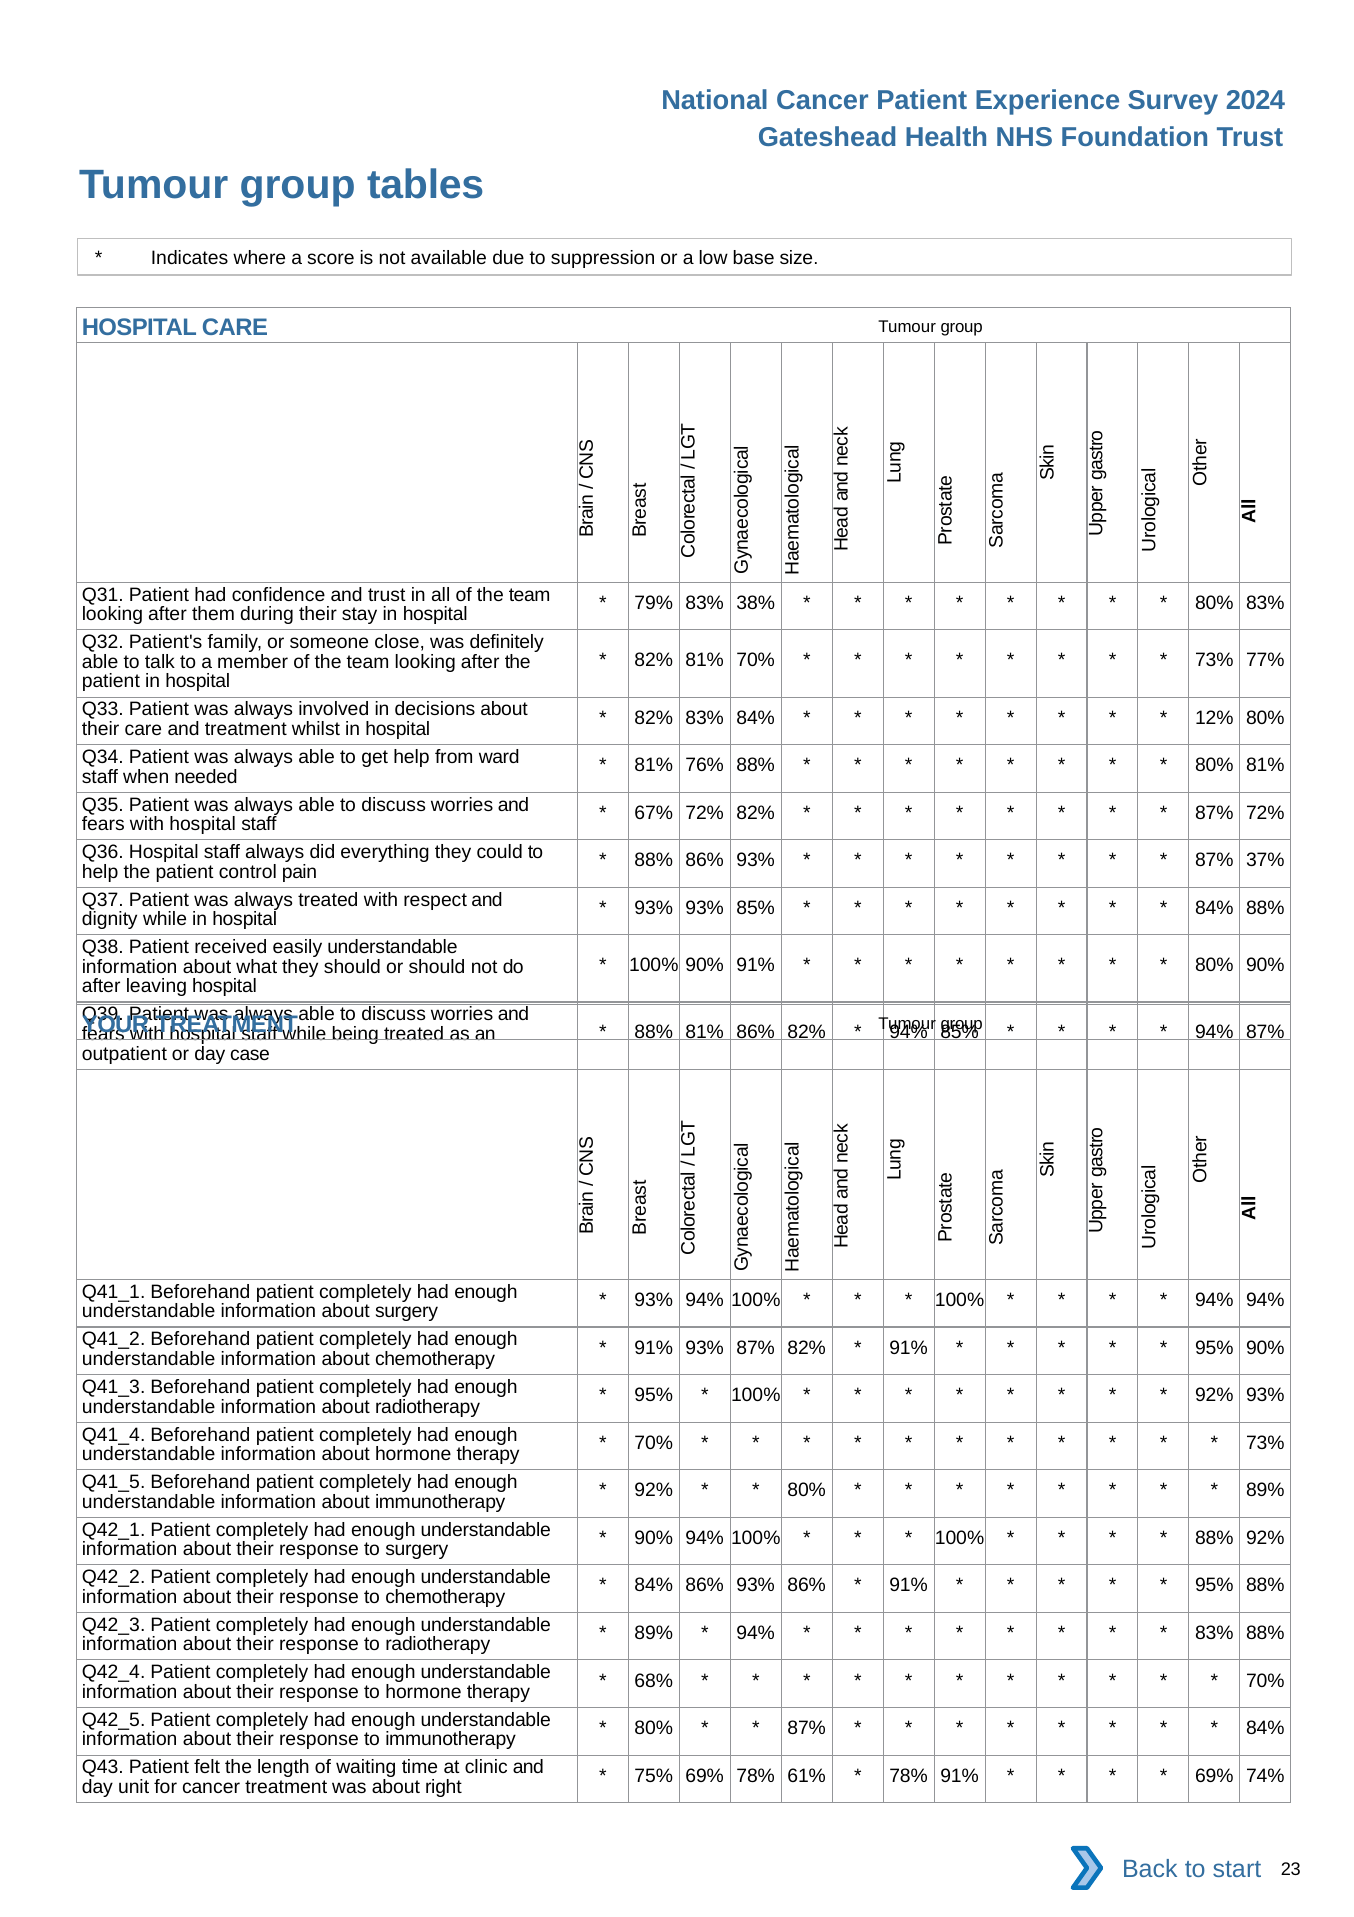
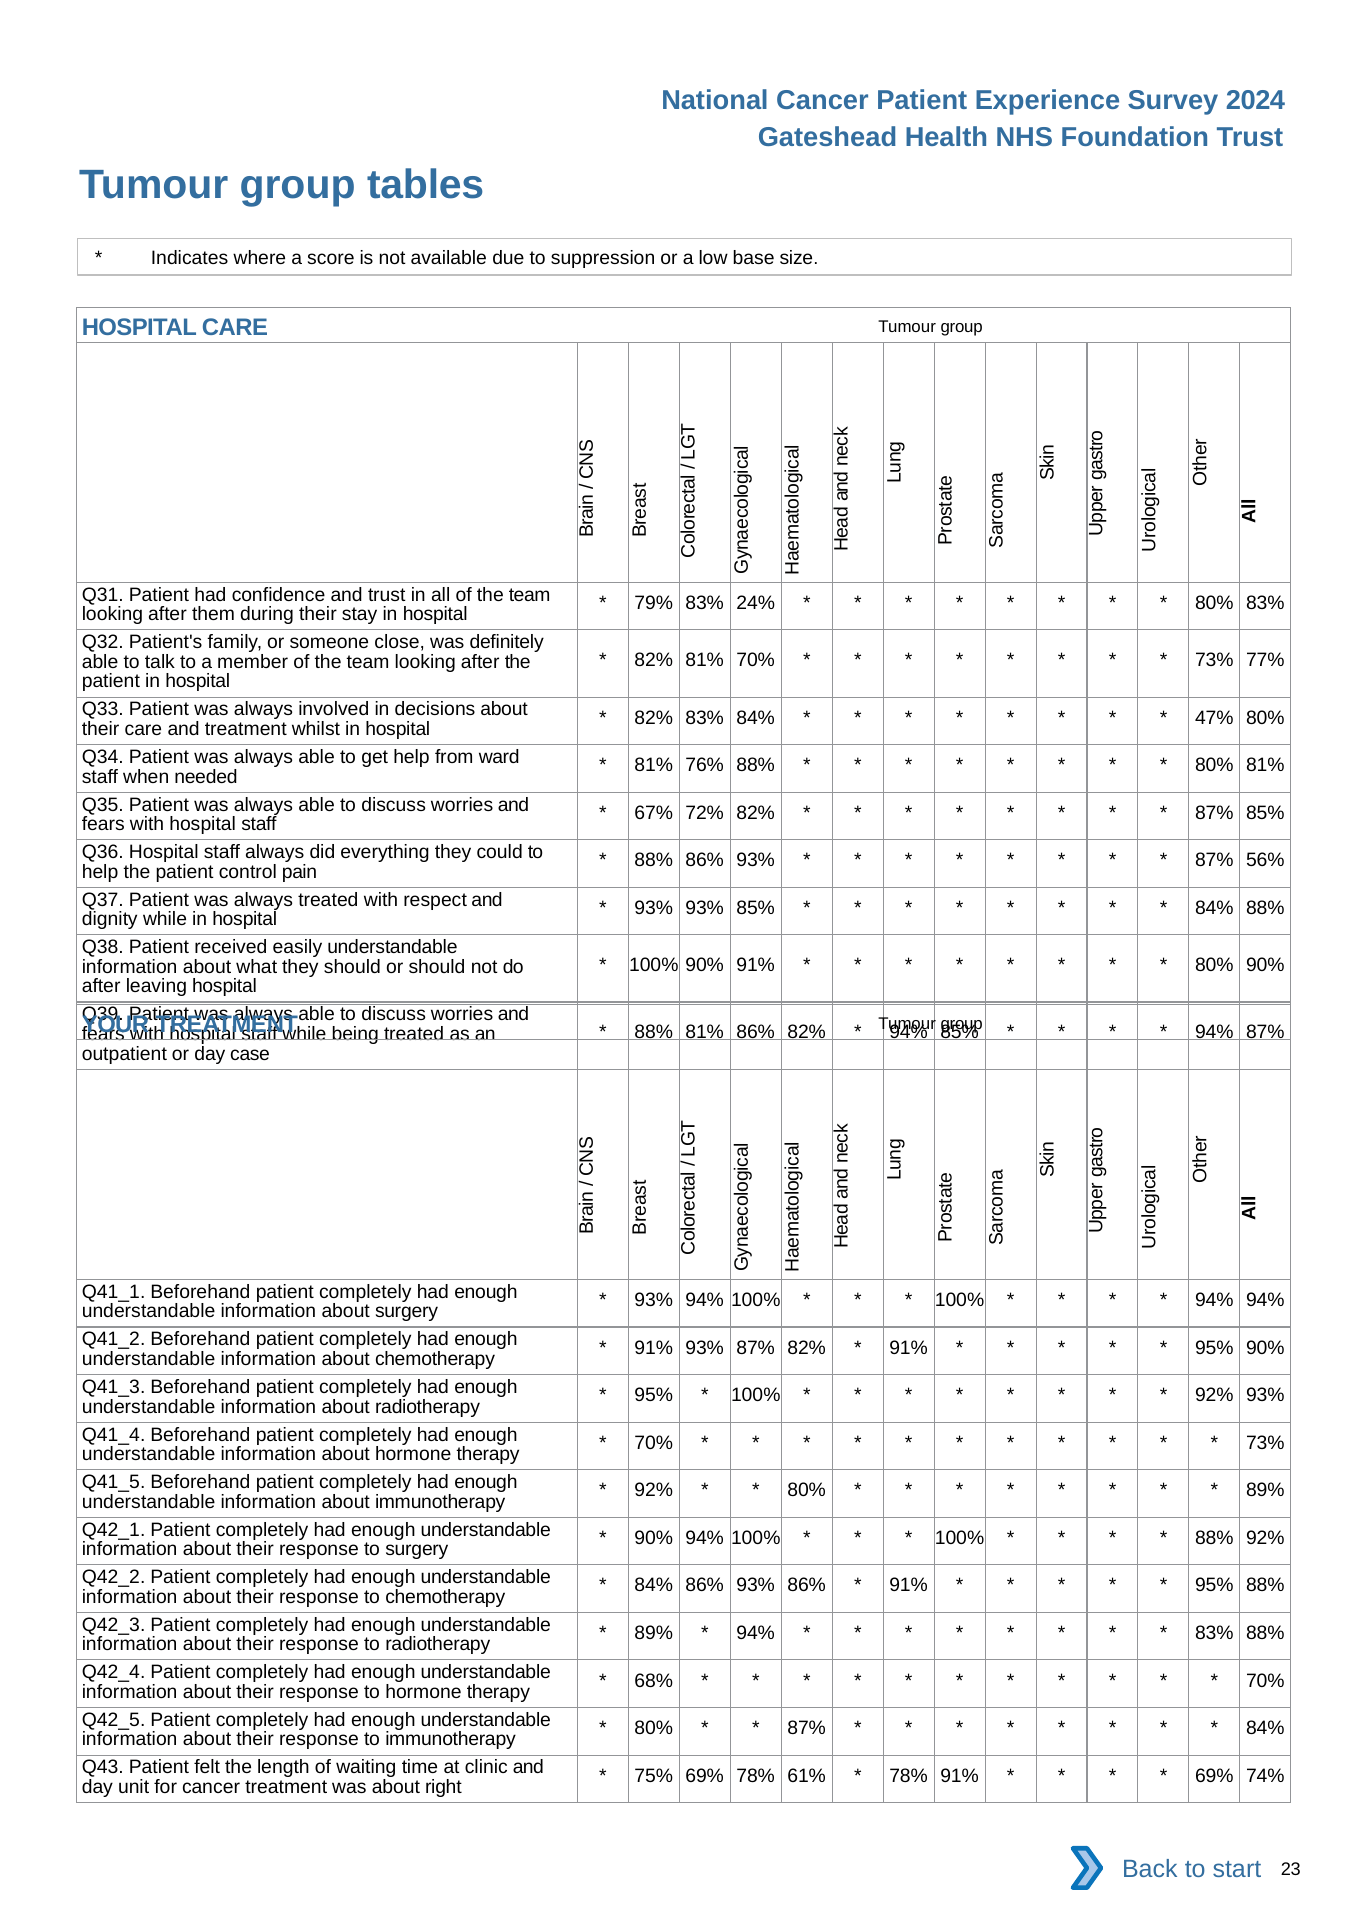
38%: 38% -> 24% (756, 603)
12%: 12% -> 47% (1214, 717)
87% 72%: 72% -> 85% (1265, 813)
37%: 37% -> 56% (1265, 860)
